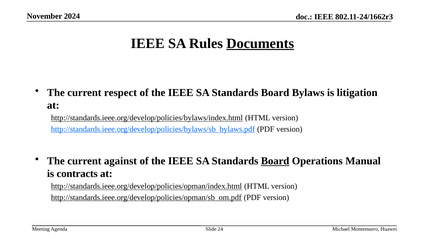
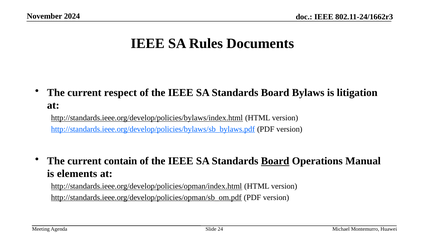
Documents underline: present -> none (260, 43)
against: against -> contain (121, 161)
contracts: contracts -> elements (77, 174)
